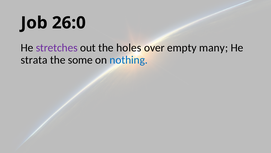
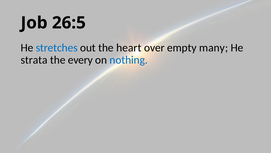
26:0: 26:0 -> 26:5 (69, 23)
stretches colour: purple -> blue (57, 48)
holes: holes -> heart (129, 48)
some: some -> every (80, 60)
